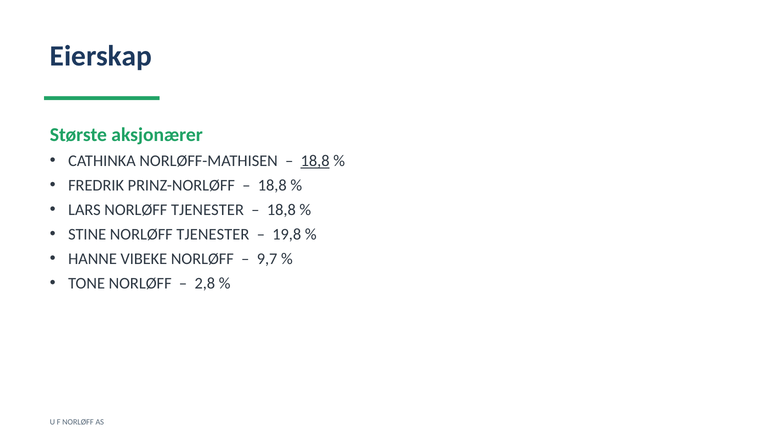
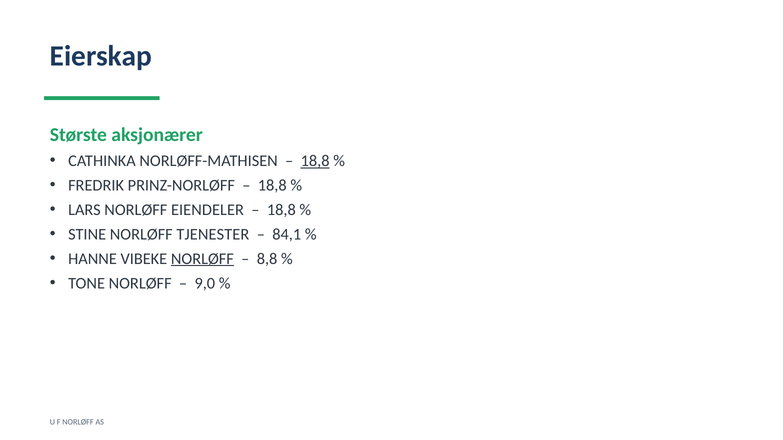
LARS NORLØFF TJENESTER: TJENESTER -> EIENDELER (207, 210)
19,8: 19,8 -> 84,1 (287, 234)
NORLØFF underline: none -> present (202, 259)
9,7: 9,7 -> 8,8 (267, 259)
2,8: 2,8 -> 9,0 (205, 283)
